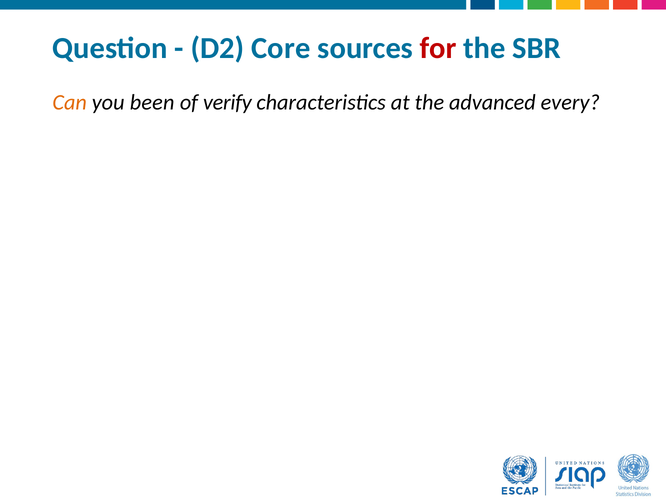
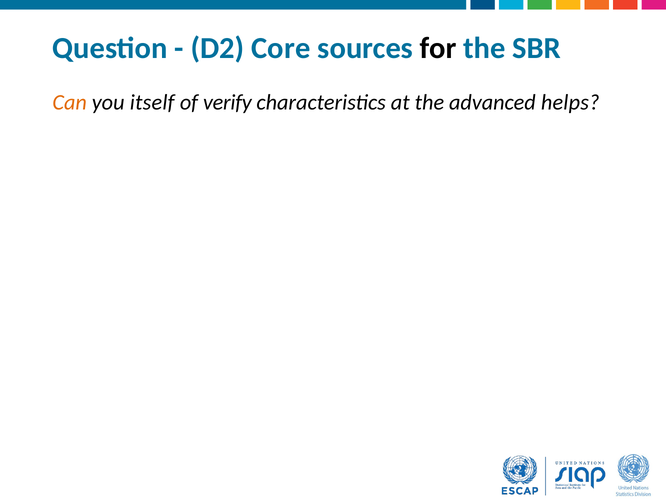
for colour: red -> black (438, 48)
been: been -> itself (152, 102)
every: every -> helps (570, 102)
